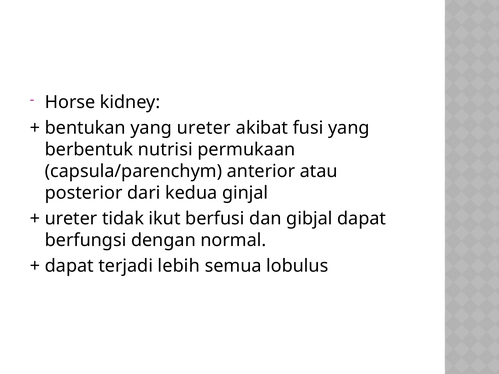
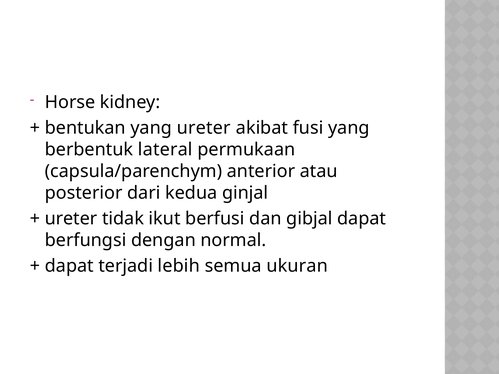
nutrisi: nutrisi -> lateral (165, 150)
lobulus: lobulus -> ukuran (297, 266)
